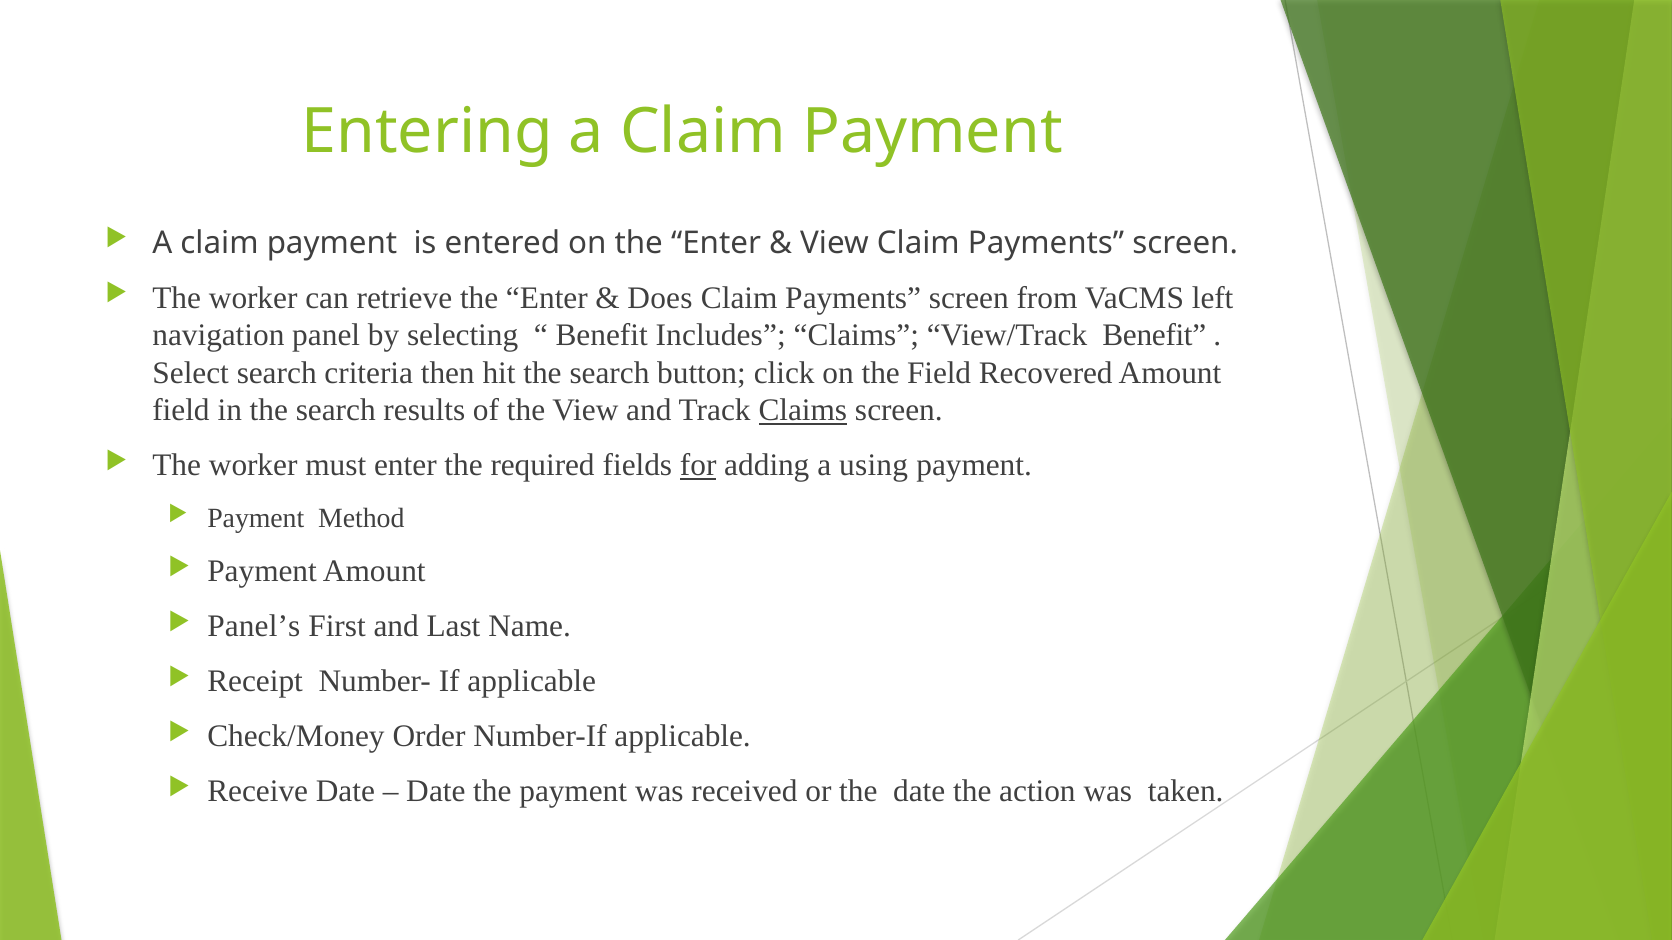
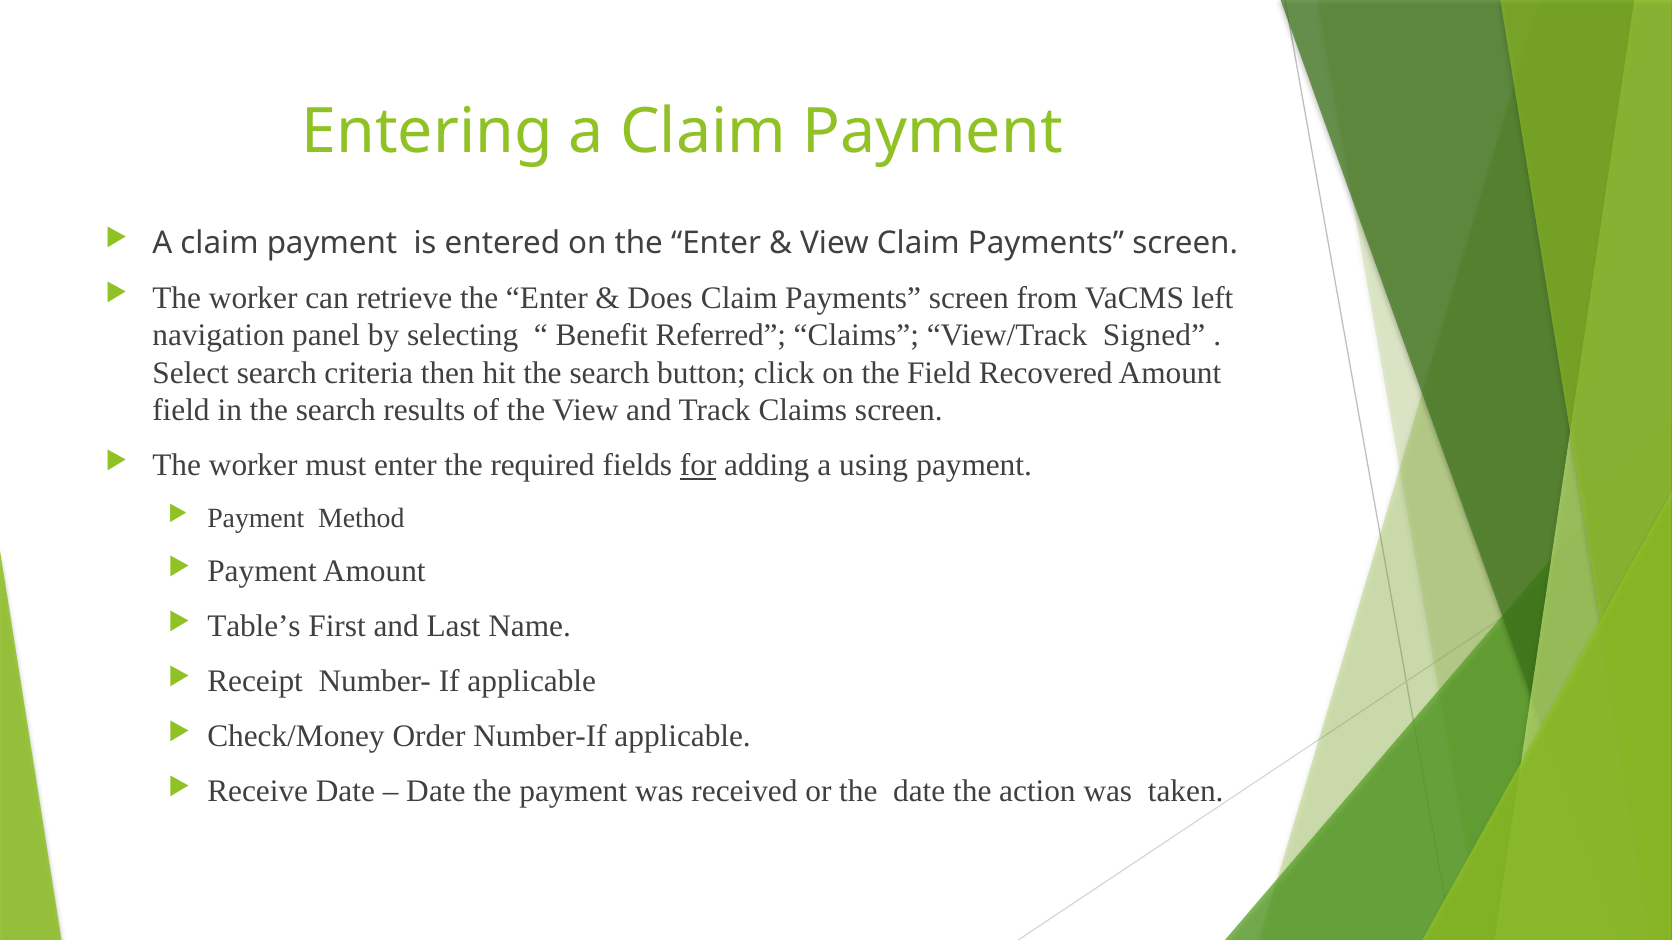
Includes: Includes -> Referred (721, 336)
View/Track Benefit: Benefit -> Signed (1154, 336)
Claims underline: present -> none (803, 411)
Panel’s: Panel’s -> Table’s (254, 627)
